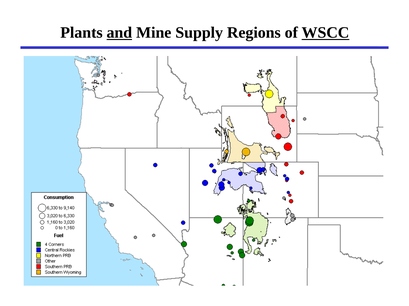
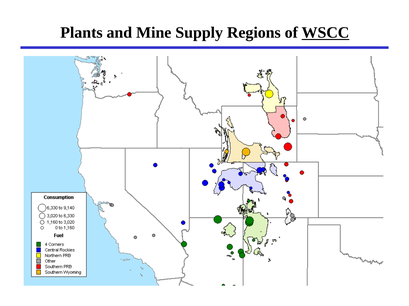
and underline: present -> none (119, 33)
